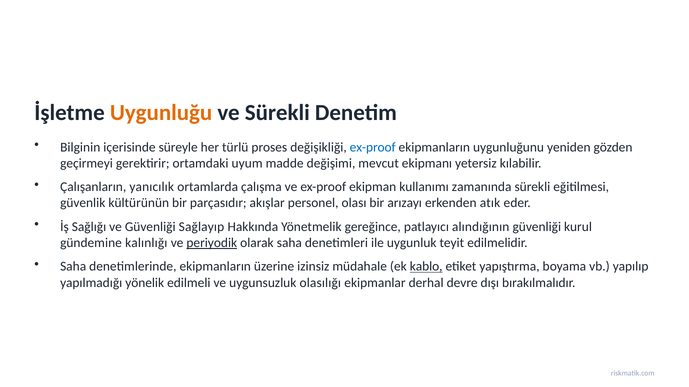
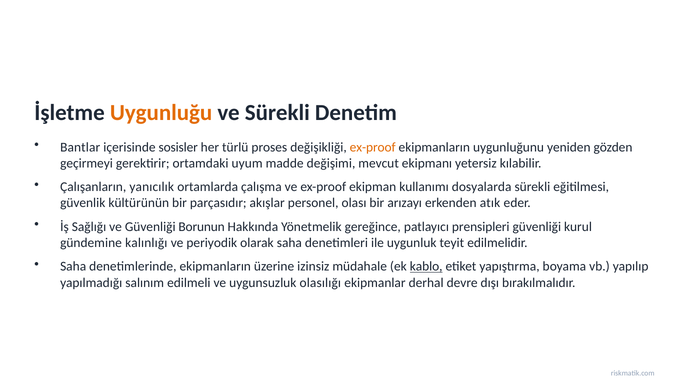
Bilginin: Bilginin -> Bantlar (80, 147)
süreyle: süreyle -> sosisler (178, 147)
ex-proof colour: blue -> orange (373, 147)
zamanında: zamanında -> dosyalarda (482, 187)
Sağlayıp: Sağlayıp -> Borunun (202, 227)
alındığının: alındığının -> prensipleri (481, 227)
periyodik underline: present -> none (212, 243)
yönelik: yönelik -> salınım (145, 283)
